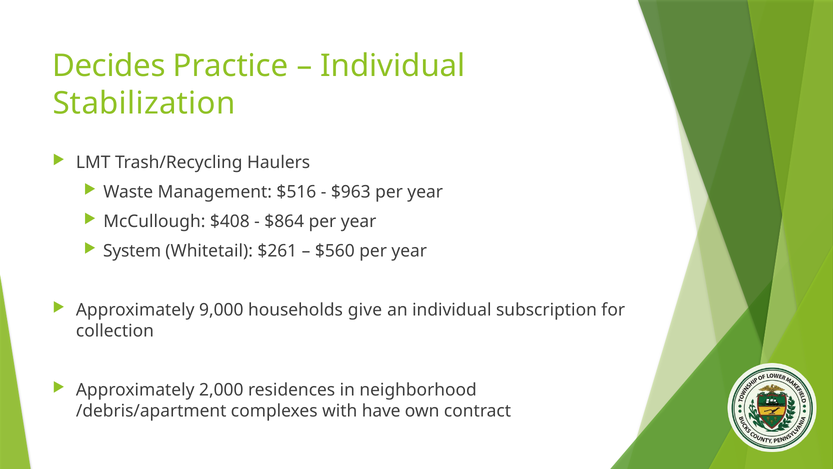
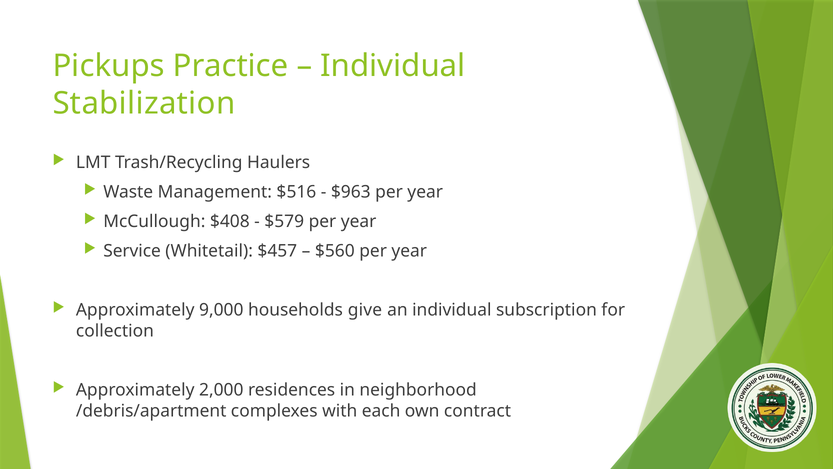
Decides: Decides -> Pickups (109, 66)
$864: $864 -> $579 (284, 221)
System: System -> Service (132, 251)
$261: $261 -> $457 (277, 251)
have: have -> each (381, 411)
